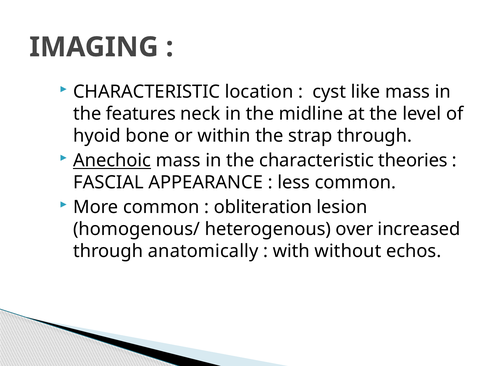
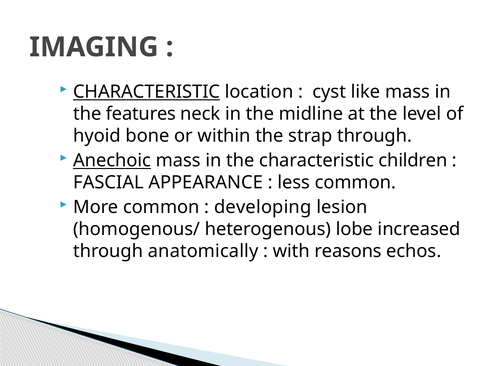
CHARACTERISTIC underline: none -> present (147, 92)
theories: theories -> children (413, 161)
obliteration: obliteration -> developing (263, 207)
over: over -> lobe (354, 229)
without: without -> reasons (348, 251)
